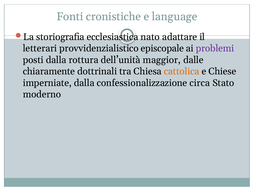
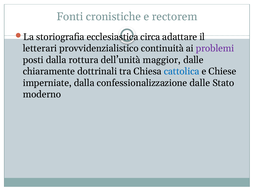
language: language -> rectorem (175, 16)
nato: nato -> circa (150, 37)
episcopale: episcopale -> continuità (162, 48)
cattolica colour: orange -> blue (182, 71)
confessionalizzazione circa: circa -> dalle (200, 83)
